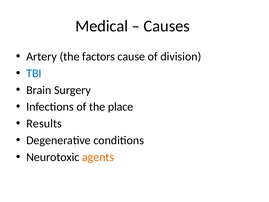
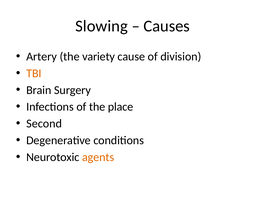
Medical: Medical -> Slowing (102, 26)
factors: factors -> variety (99, 56)
TBI colour: blue -> orange (34, 73)
Results: Results -> Second (44, 123)
